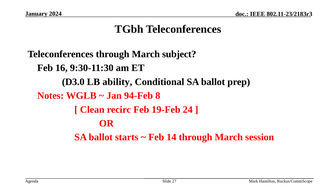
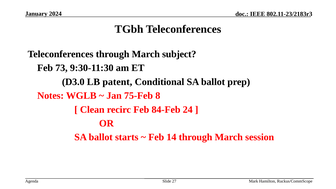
16: 16 -> 73 (61, 68)
ability: ability -> patent (117, 82)
94-Feb: 94-Feb -> 75-Feb (139, 96)
19-Feb: 19-Feb -> 84-Feb (166, 110)
